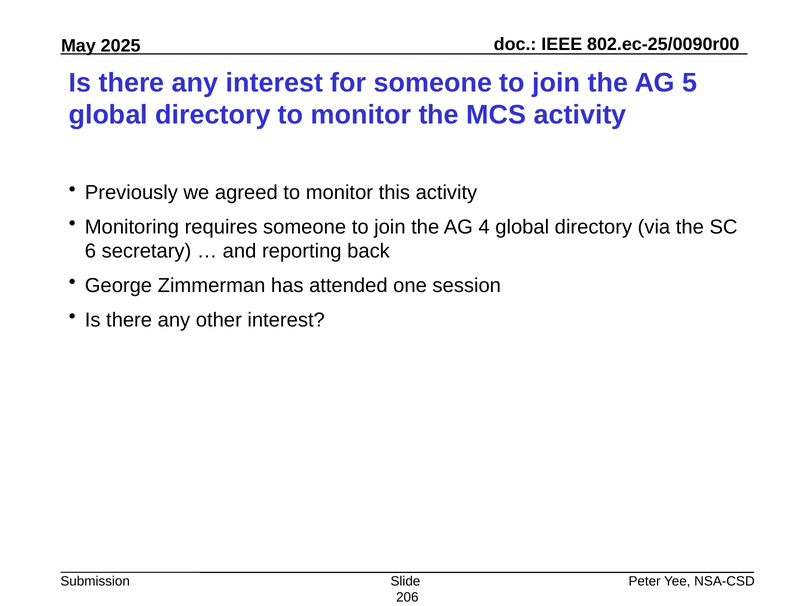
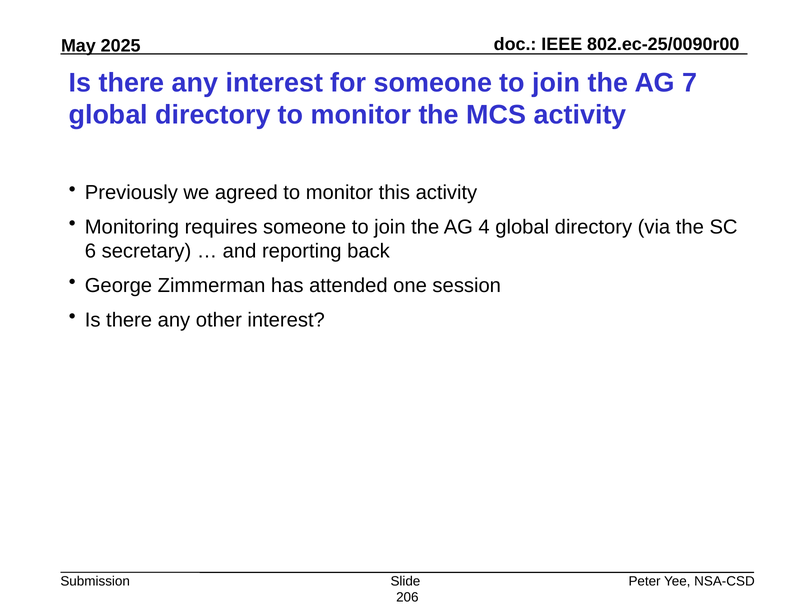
5: 5 -> 7 (690, 83)
